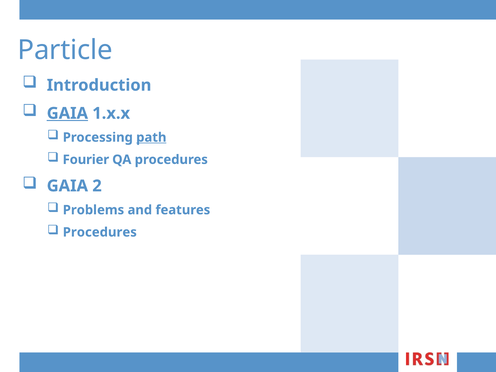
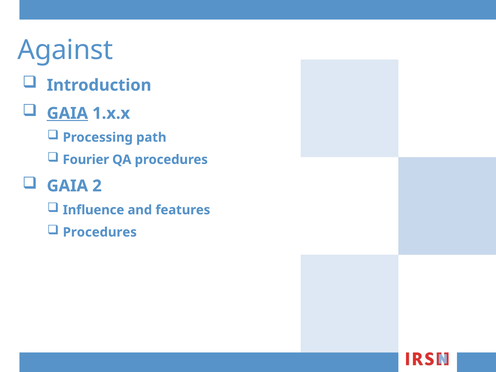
Particle: Particle -> Against (65, 50)
path underline: present -> none (151, 137)
Problems: Problems -> Influence (93, 210)
